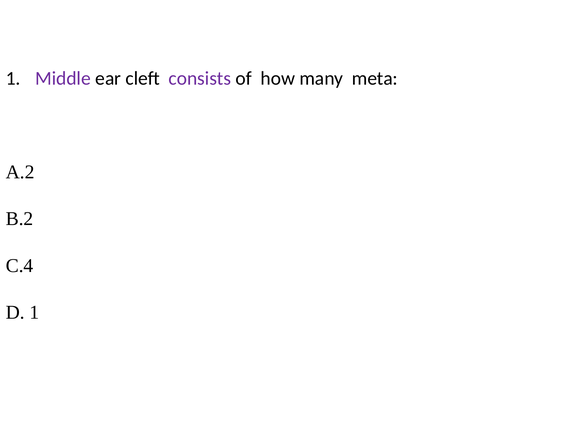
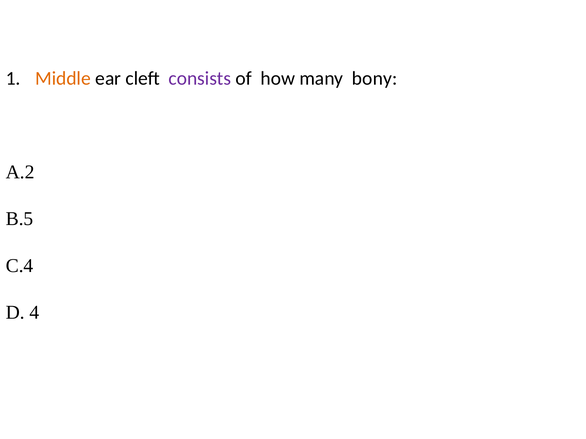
Middle colour: purple -> orange (63, 78)
meta: meta -> bony (375, 78)
B.2: B.2 -> B.5 (20, 219)
D 1: 1 -> 4 (34, 313)
